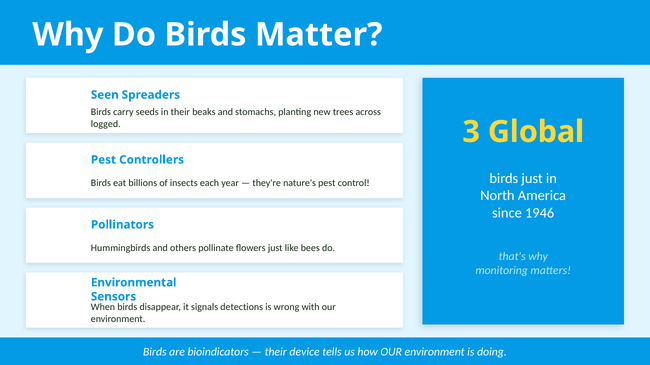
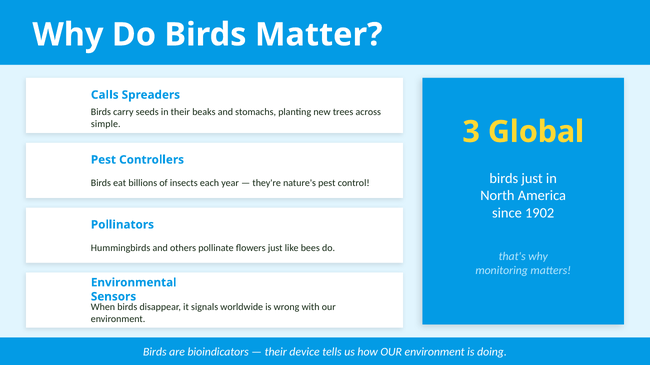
Seen: Seen -> Calls (105, 95)
logged: logged -> simple (106, 124)
1946: 1946 -> 1902 (540, 213)
detections: detections -> worldwide (242, 307)
